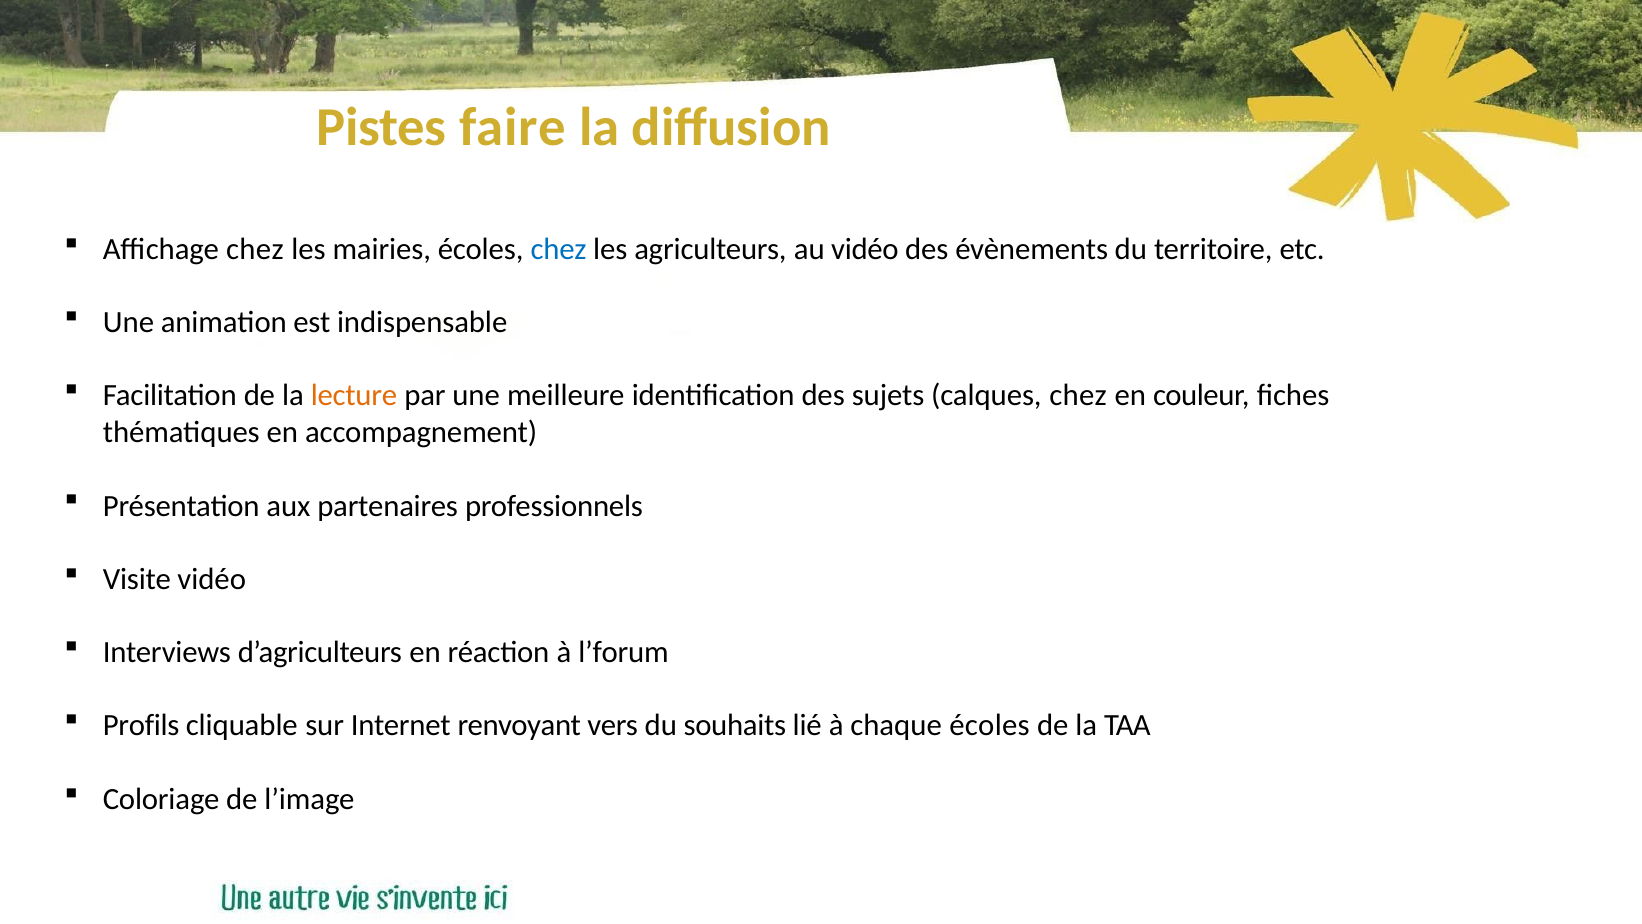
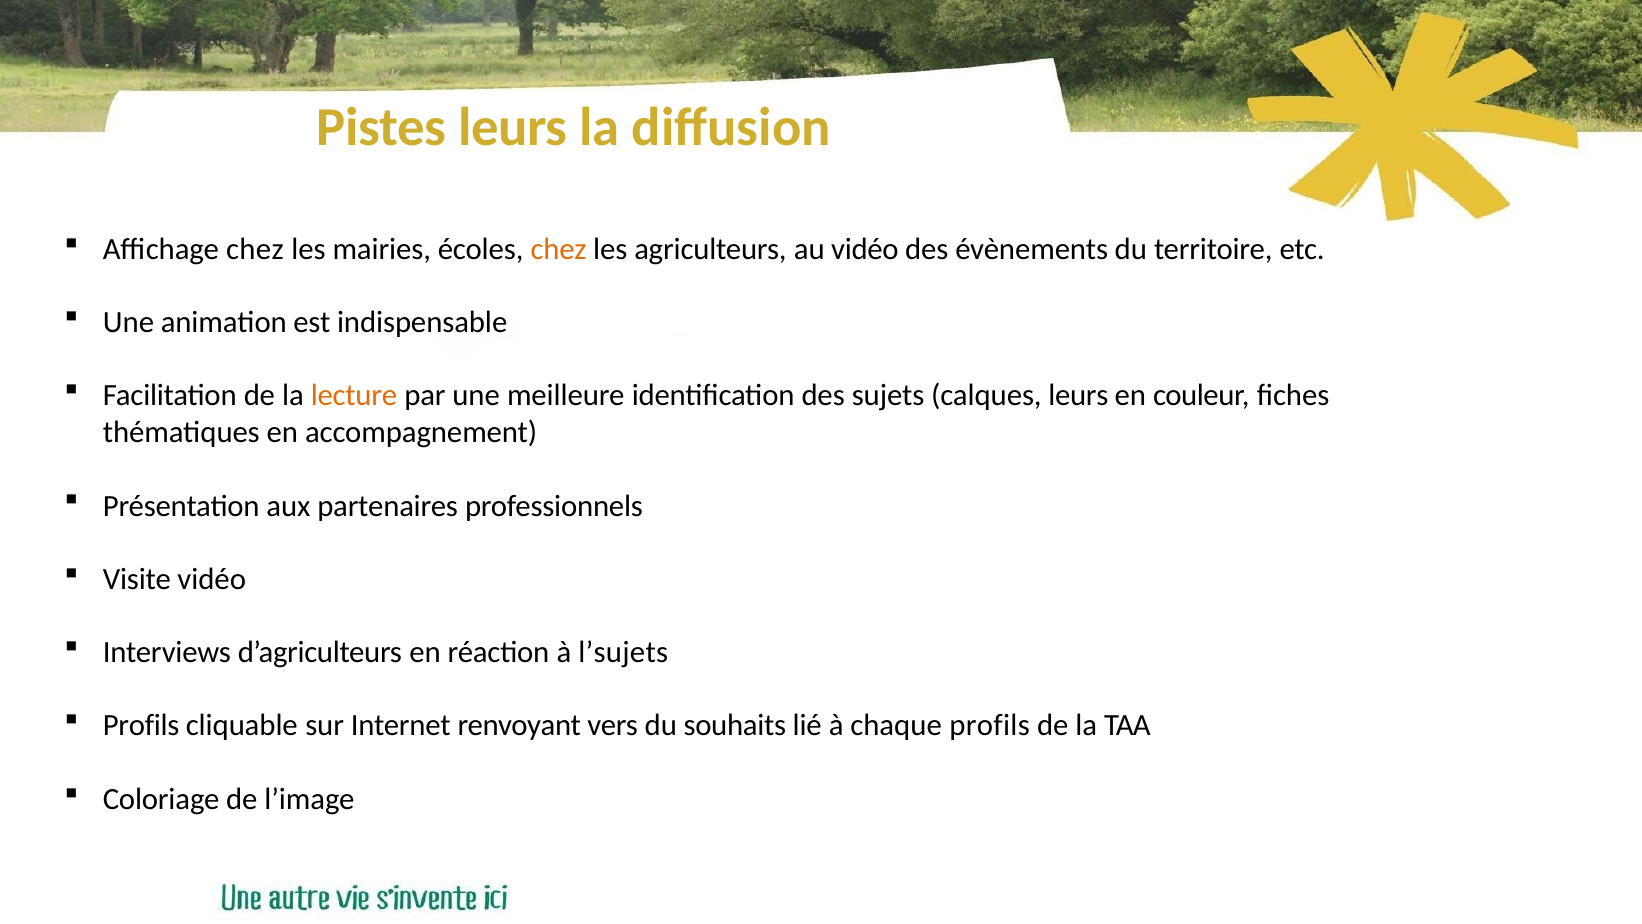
Pistes faire: faire -> leurs (513, 127)
chez colour: blue -> orange (559, 249)
calques chez: chez -> leurs (1078, 395)
l’forum: l’forum -> l’sujets (623, 652)
chaque écoles: écoles -> profils (990, 725)
